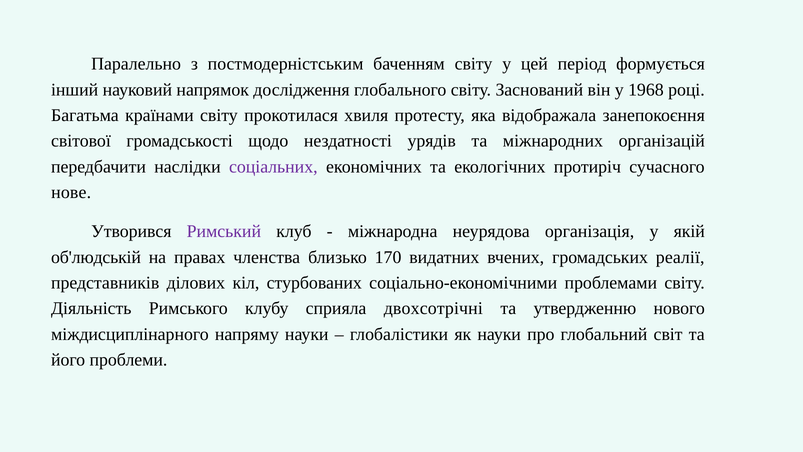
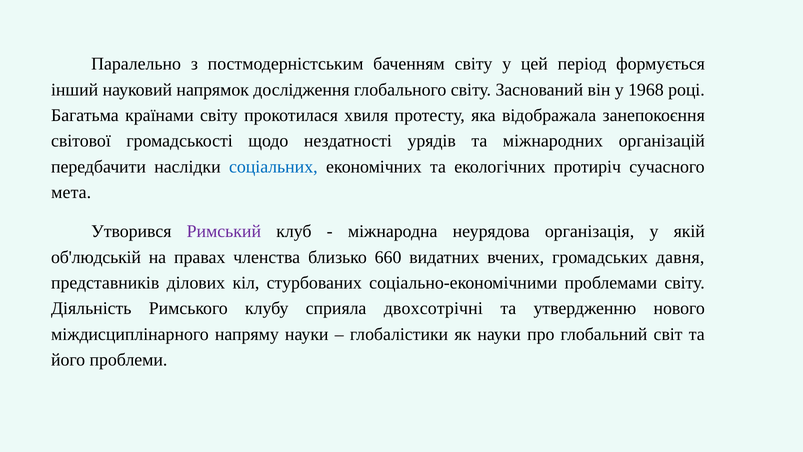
соціальних colour: purple -> blue (273, 167)
нове: нове -> мета (71, 192)
170: 170 -> 660 (388, 257)
реалії: реалії -> давня (680, 257)
